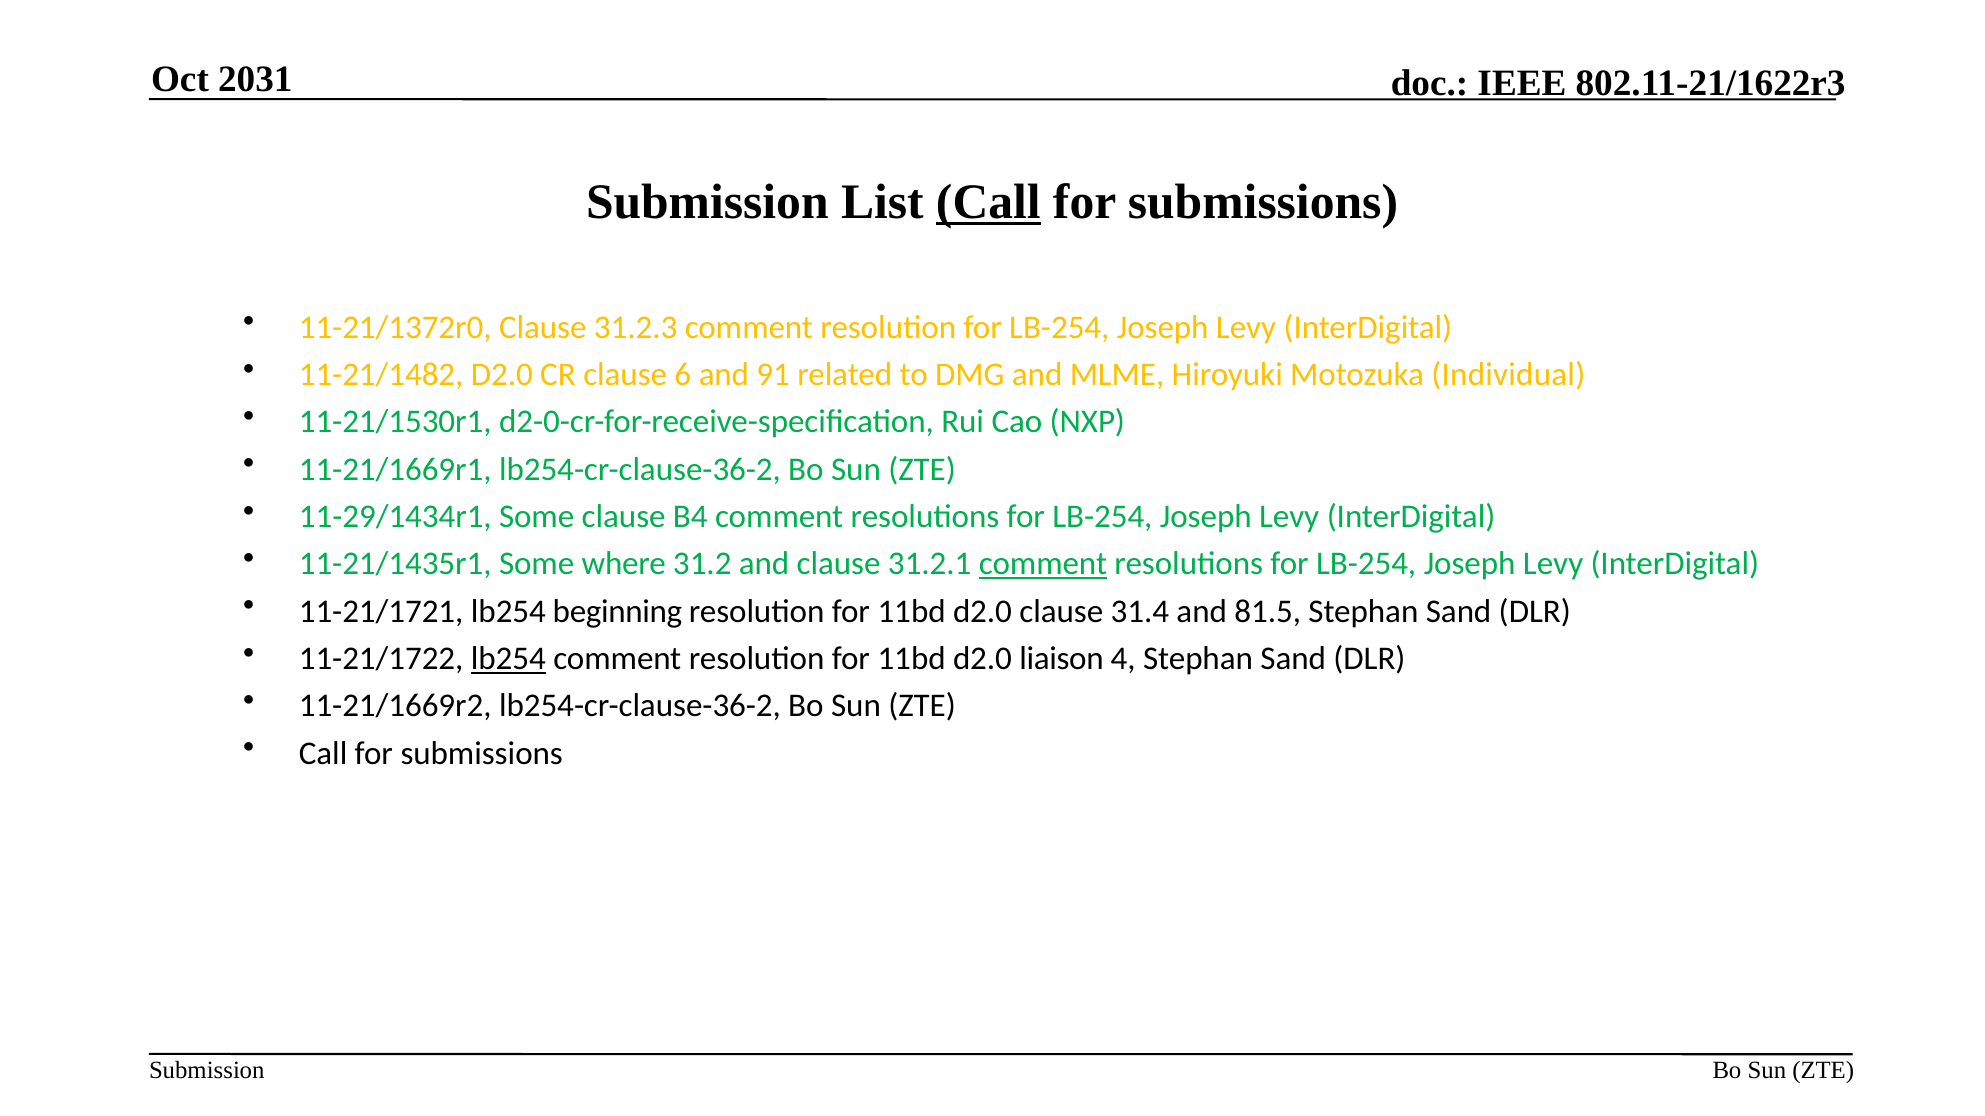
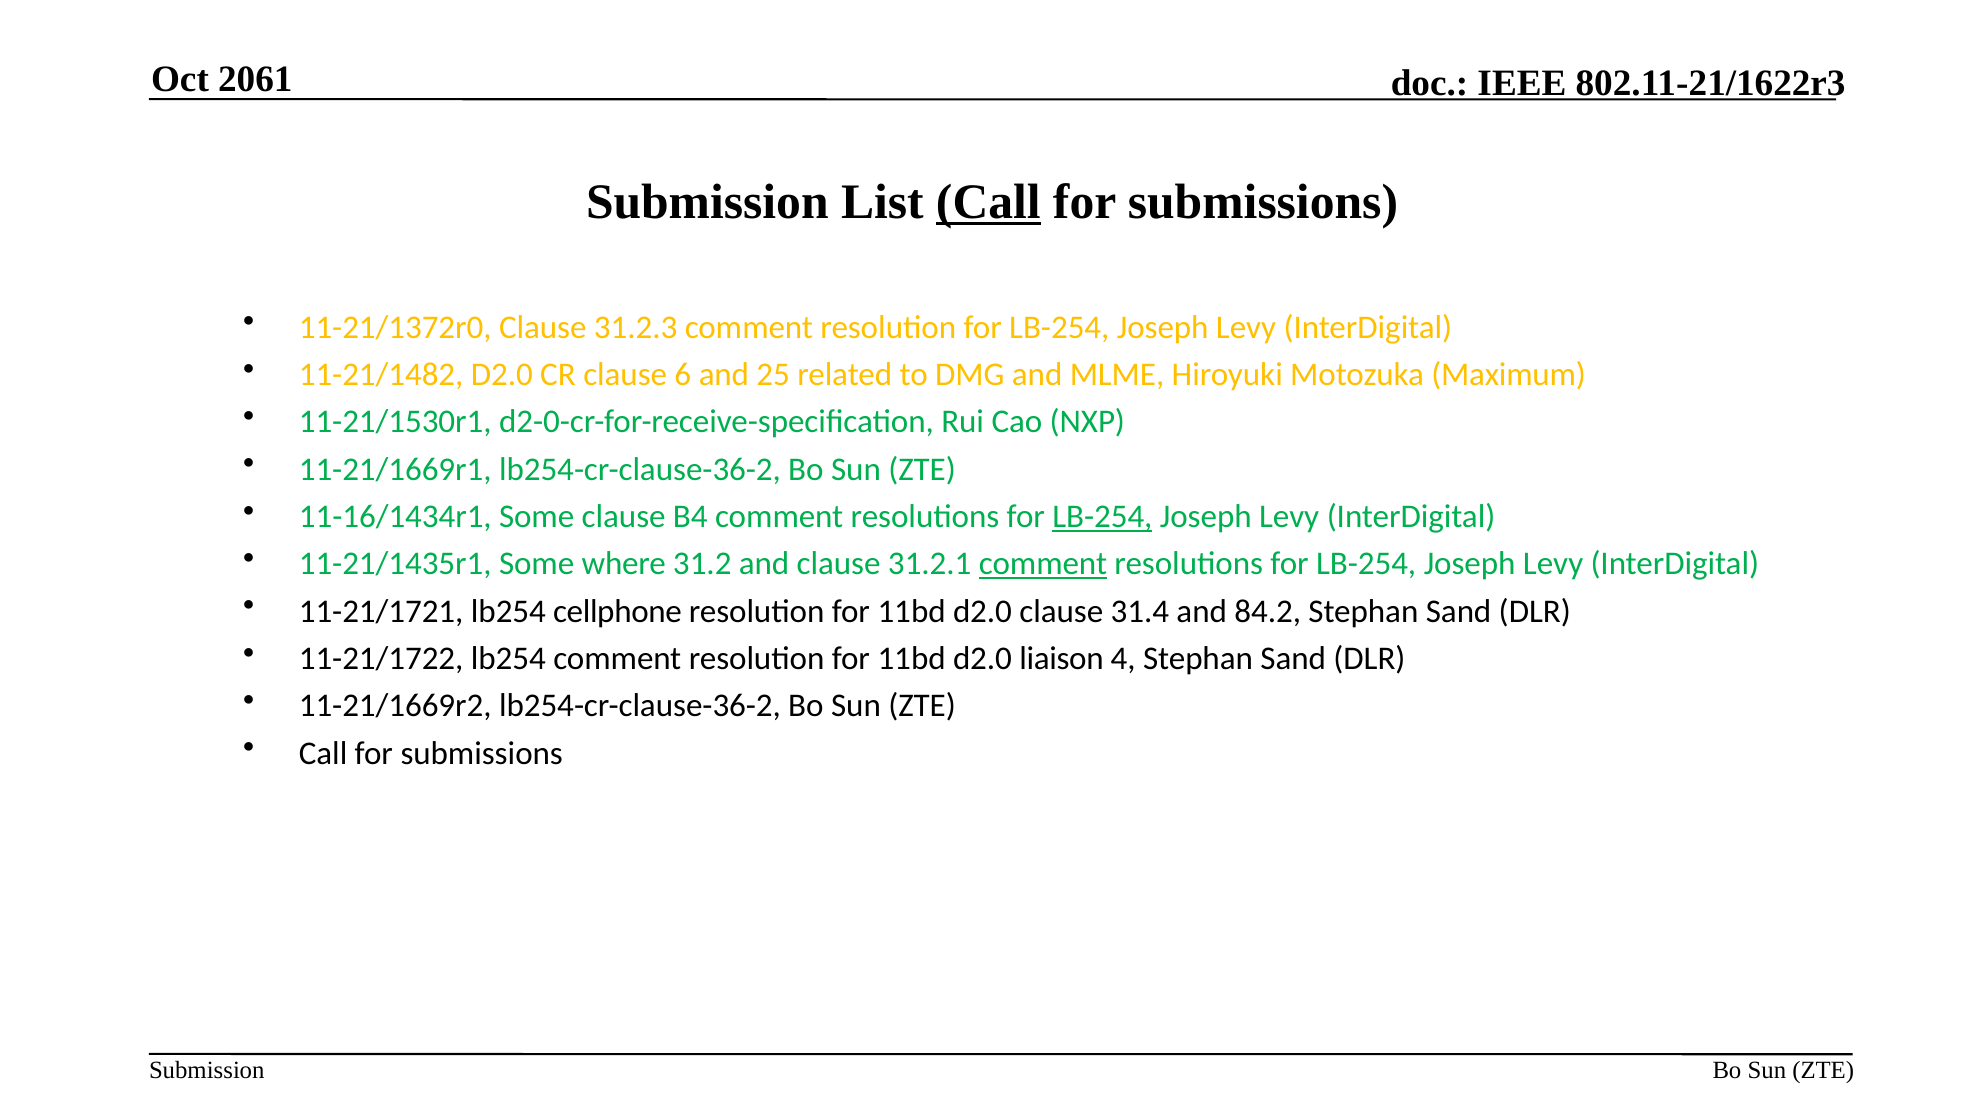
2031: 2031 -> 2061 (255, 79)
91: 91 -> 25 (773, 375)
Individual: Individual -> Maximum (1509, 375)
11-29/1434r1: 11-29/1434r1 -> 11-16/1434r1 (395, 517)
LB-254 underline: none -> present (1102, 517)
beginning: beginning -> cellphone (617, 612)
81.5: 81.5 -> 84.2 (1268, 612)
lb254 underline: present -> none (508, 659)
